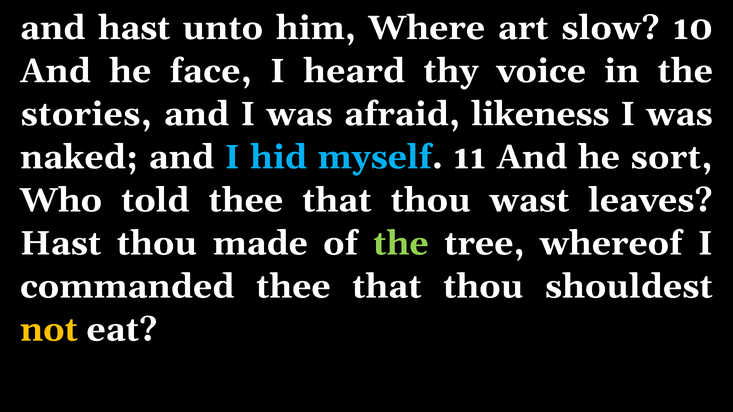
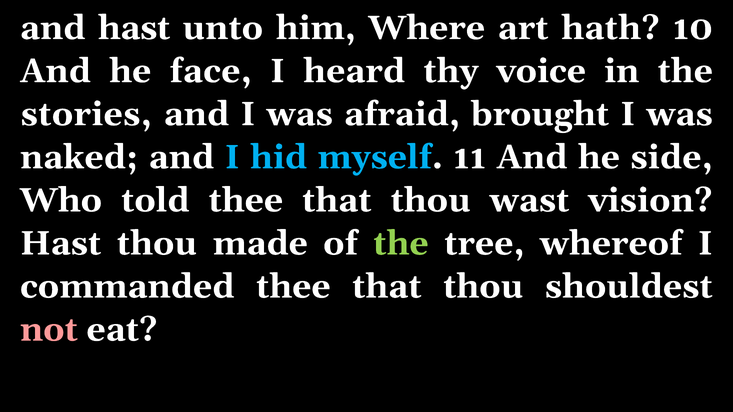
slow: slow -> hath (610, 28)
likeness: likeness -> brought (540, 114)
sort: sort -> side (671, 157)
leaves: leaves -> vision (650, 200)
not colour: yellow -> pink (49, 330)
